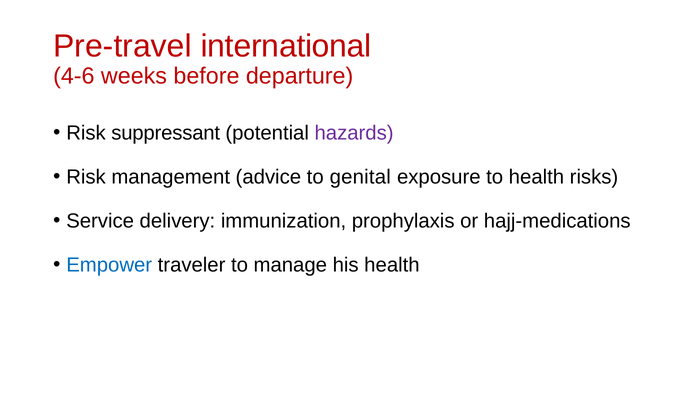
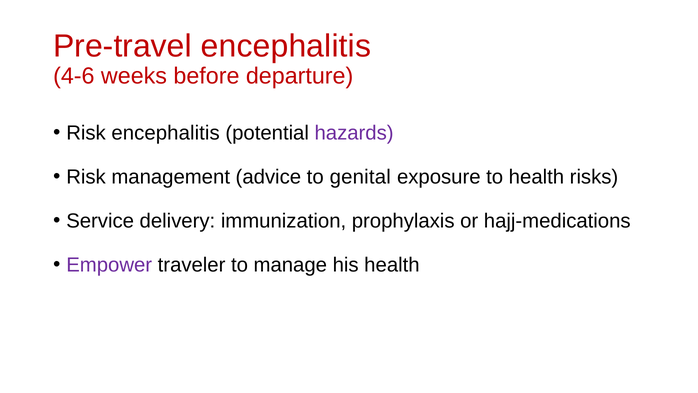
Pre-travel international: international -> encephalitis (286, 46)
Risk suppressant: suppressant -> encephalitis (166, 133)
Empower colour: blue -> purple (109, 265)
